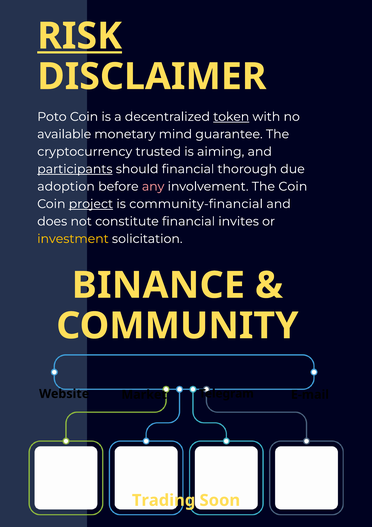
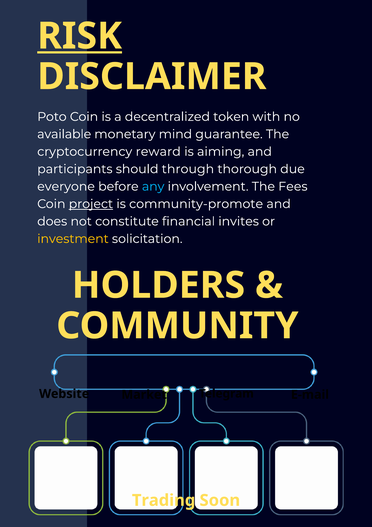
token underline: present -> none (231, 117)
trusted: trusted -> reward (158, 151)
participants underline: present -> none (75, 169)
should financial: financial -> through (188, 169)
adoption: adoption -> everyone (66, 186)
any colour: pink -> light blue (153, 186)
The Coin: Coin -> Fees (293, 186)
community-financial: community-financial -> community-promote (196, 204)
BINANCE: BINANCE -> HOLDERS (158, 285)
